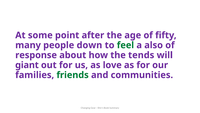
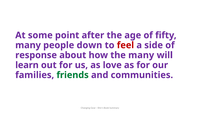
feel colour: green -> red (125, 45)
also: also -> side (154, 45)
the tends: tends -> many (141, 55)
giant: giant -> learn (27, 65)
